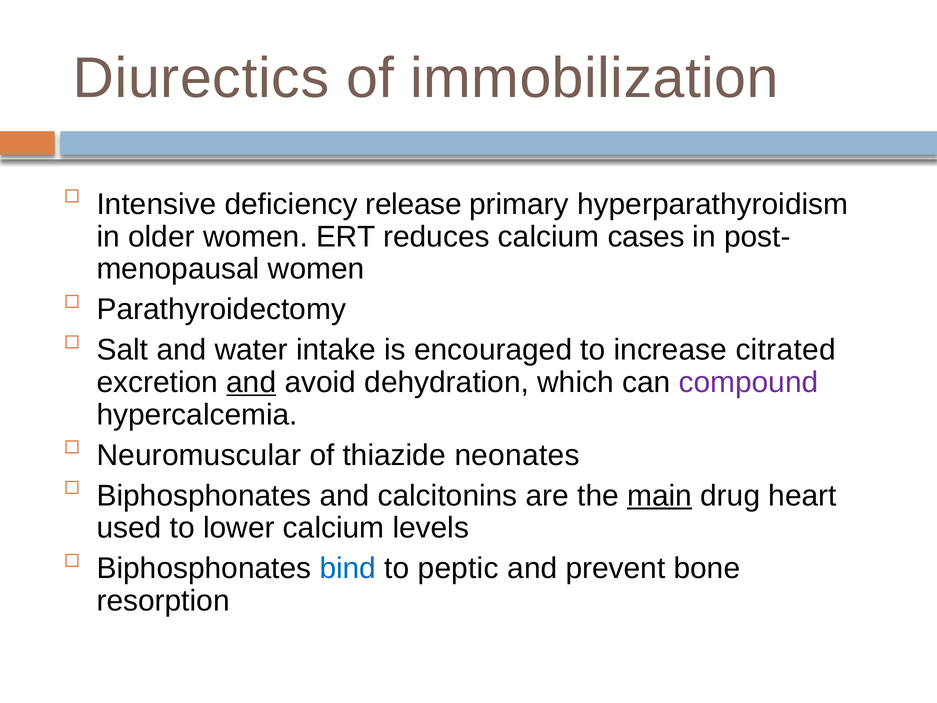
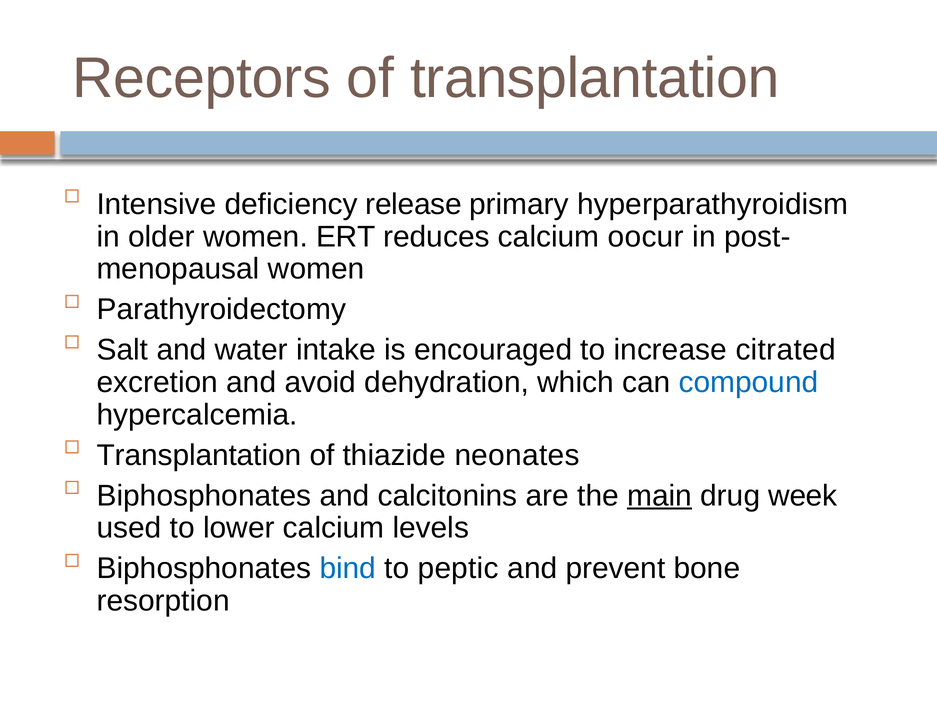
Diurectics: Diurectics -> Receptors (201, 78)
of immobilization: immobilization -> transplantation (595, 78)
cases: cases -> oocur (646, 237)
and underline: present -> none (251, 382)
compound colour: purple -> blue (749, 382)
Neuromuscular: Neuromuscular -> Transplantation (199, 455)
heart: heart -> week (803, 496)
